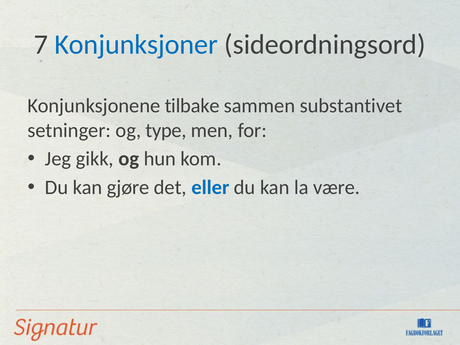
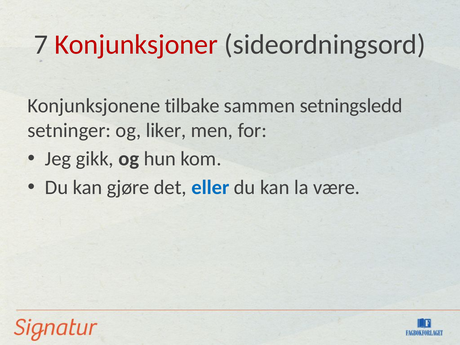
Konjunksjoner colour: blue -> red (136, 45)
substantivet: substantivet -> setningsledd (351, 106)
type: type -> liker (166, 130)
